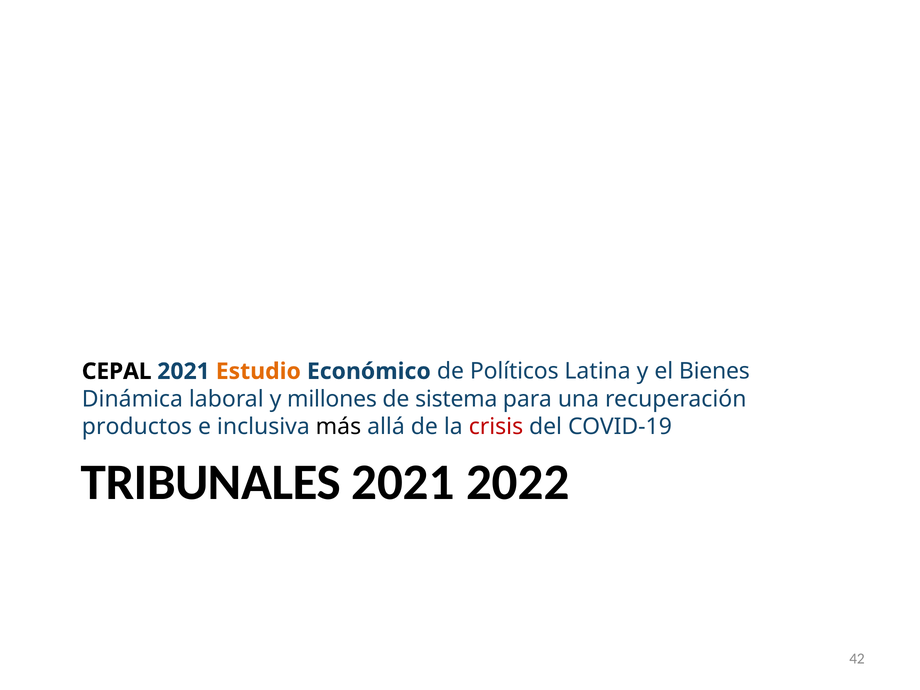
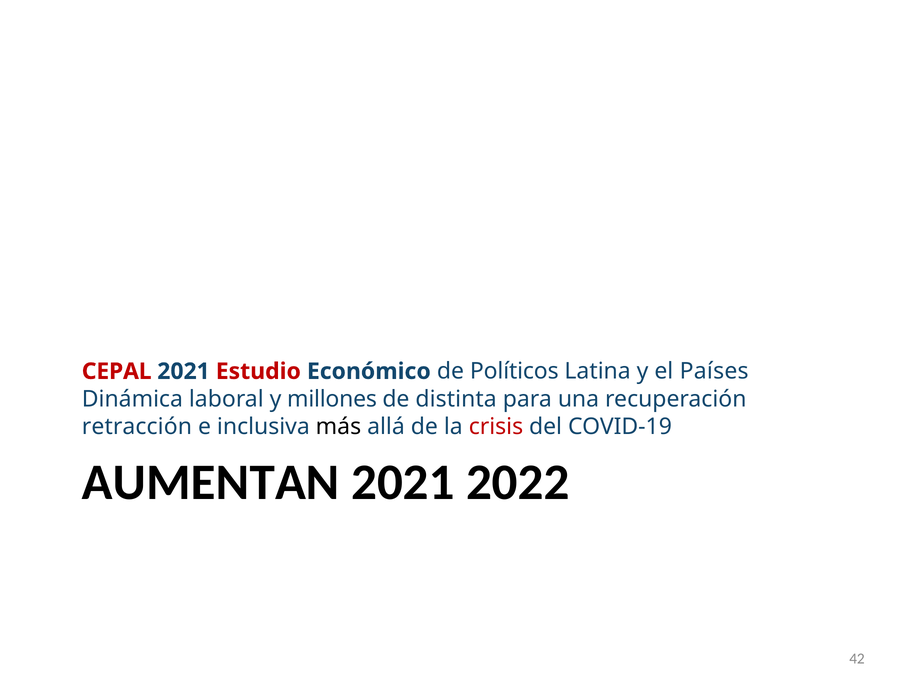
CEPAL colour: black -> red (117, 371)
Estudio colour: orange -> red (258, 371)
Bienes: Bienes -> Países (714, 371)
sistema: sistema -> distinta (456, 399)
productos: productos -> retracción (137, 427)
TRIBUNALES: TRIBUNALES -> AUMENTAN (211, 482)
